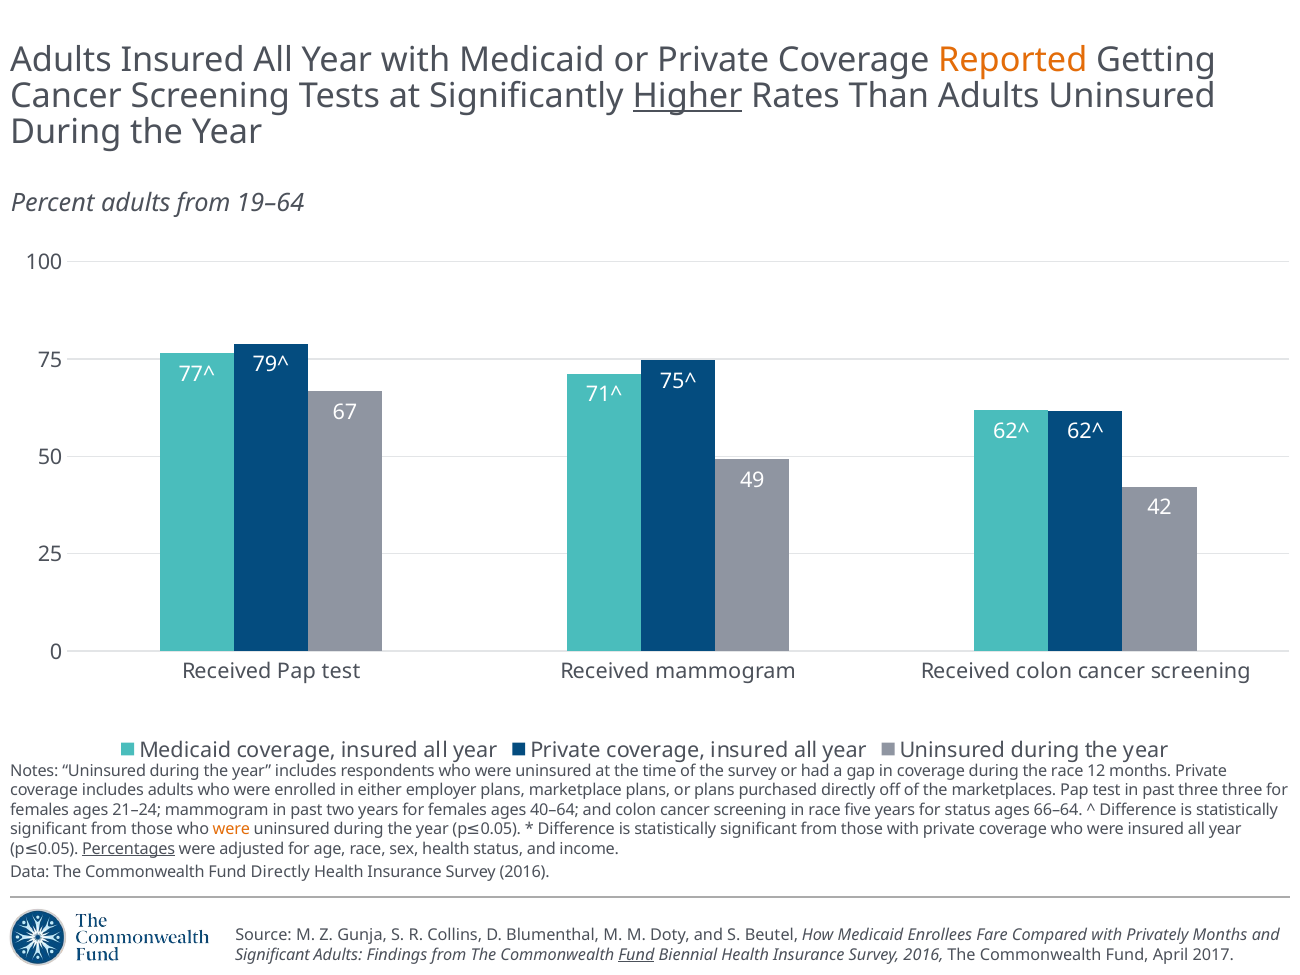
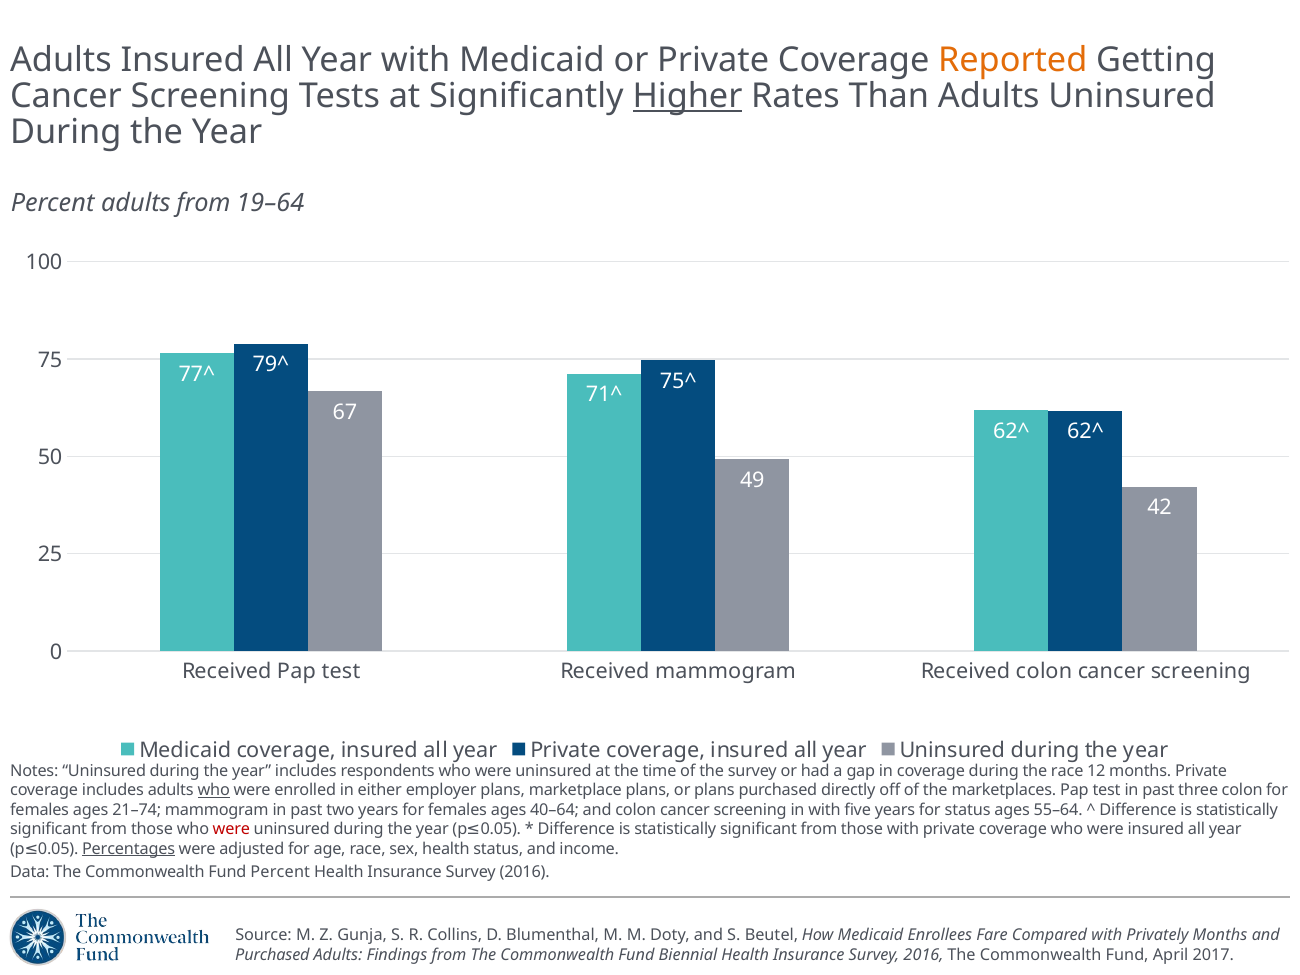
who underline: none -> present (214, 790)
three three: three -> colon (1242, 790)
21–24: 21–24 -> 21–74 (137, 810)
in race: race -> with (825, 810)
66–64: 66–64 -> 55–64 (1058, 810)
were colour: orange -> red (231, 829)
Fund Directly: Directly -> Percent (280, 872)
Significant: Significant -> Purchased (272, 955)
Fund underline: present -> none (636, 955)
